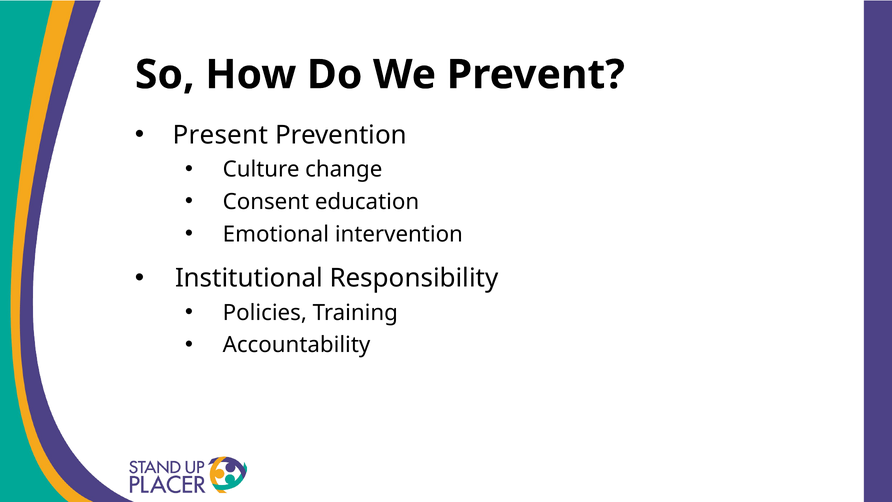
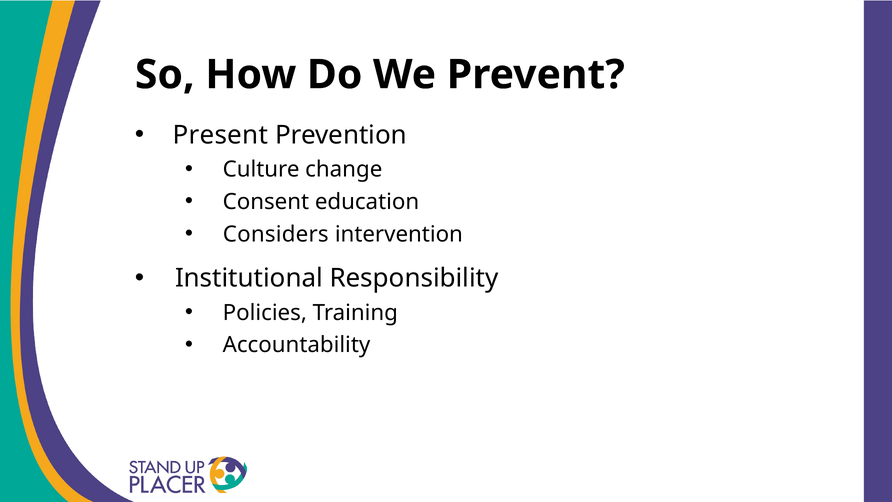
Emotional: Emotional -> Considers (276, 234)
